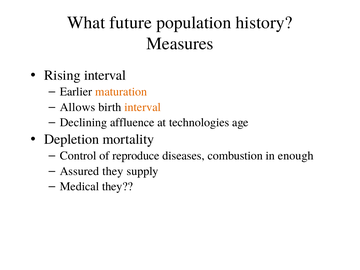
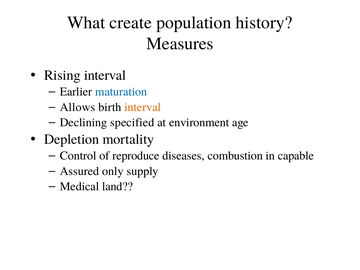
future: future -> create (131, 23)
maturation colour: orange -> blue (121, 92)
affluence: affluence -> specified (132, 122)
technologies: technologies -> environment (199, 122)
enough: enough -> capable (296, 156)
Assured they: they -> only (113, 171)
Medical they: they -> land (117, 186)
